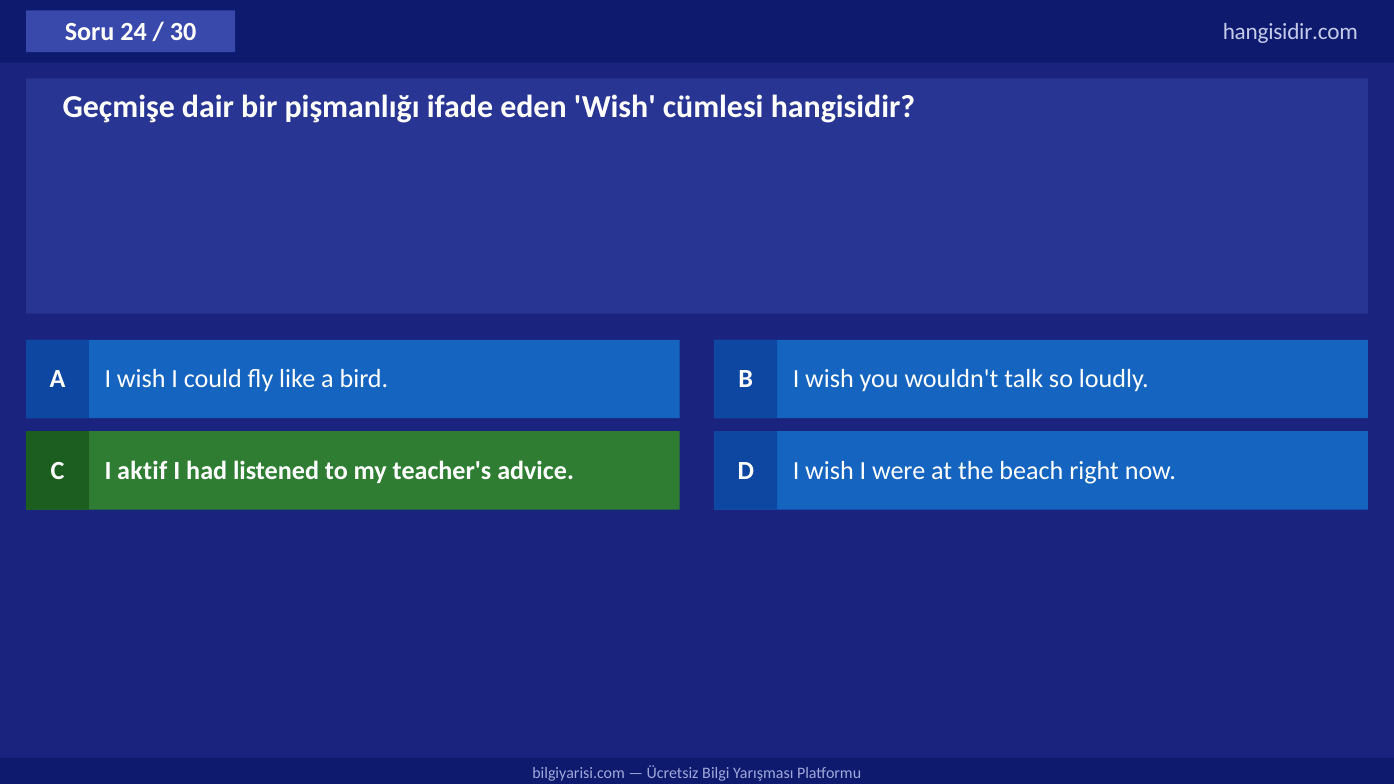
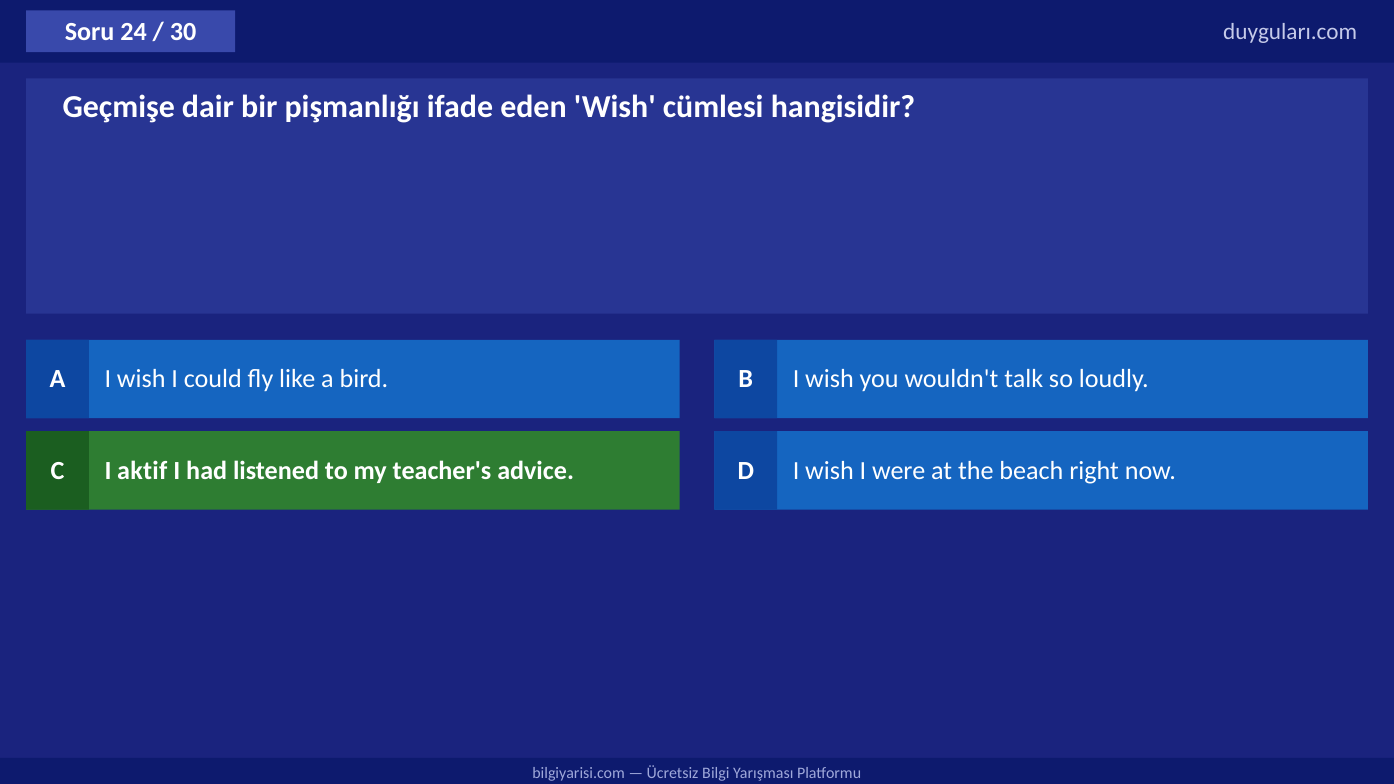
hangisidir.com: hangisidir.com -> duyguları.com (1290, 32)
